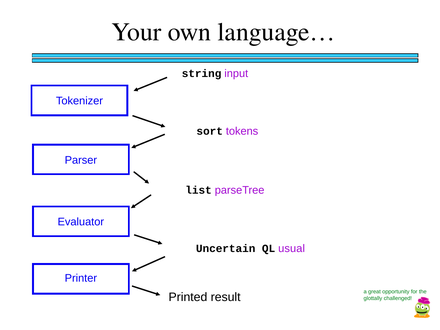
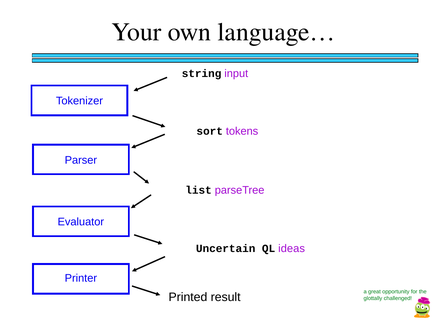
usual: usual -> ideas (292, 248)
